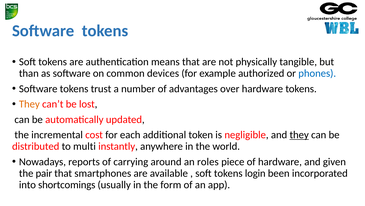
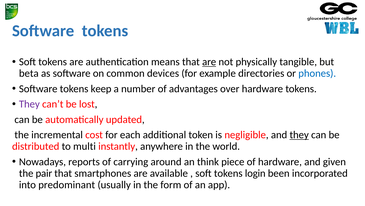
are underline: none -> present (209, 62)
than: than -> beta (29, 73)
authorized: authorized -> directories (261, 73)
trust: trust -> keep (101, 89)
They colour: orange -> purple (29, 104)
roles: roles -> think (208, 161)
shortcomings: shortcomings -> predominant (67, 184)
